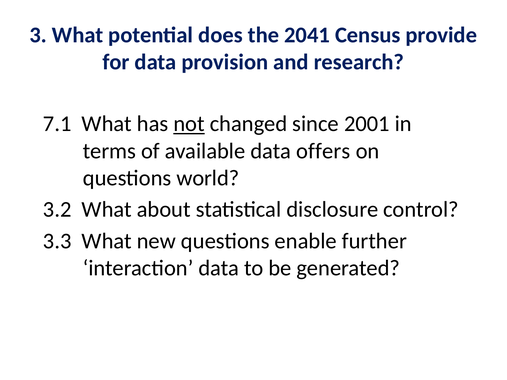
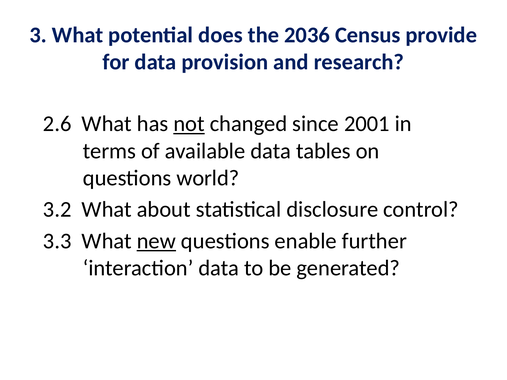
2041: 2041 -> 2036 (307, 35)
7.1: 7.1 -> 2.6 (57, 124)
offers: offers -> tables (323, 151)
new underline: none -> present (156, 241)
